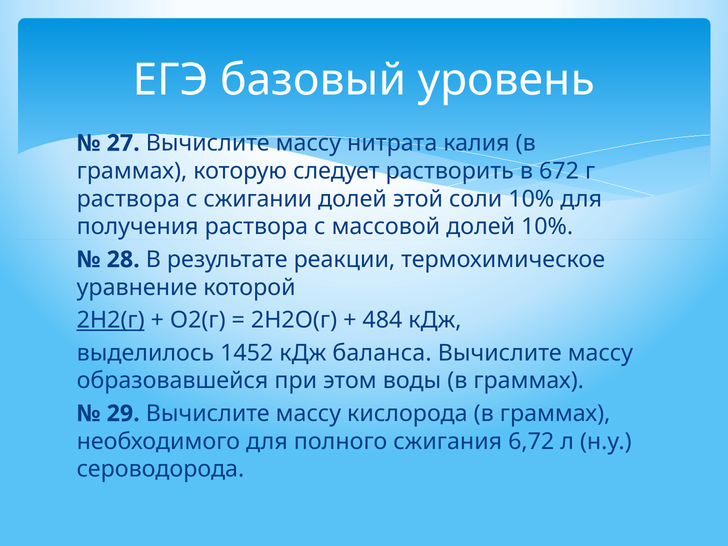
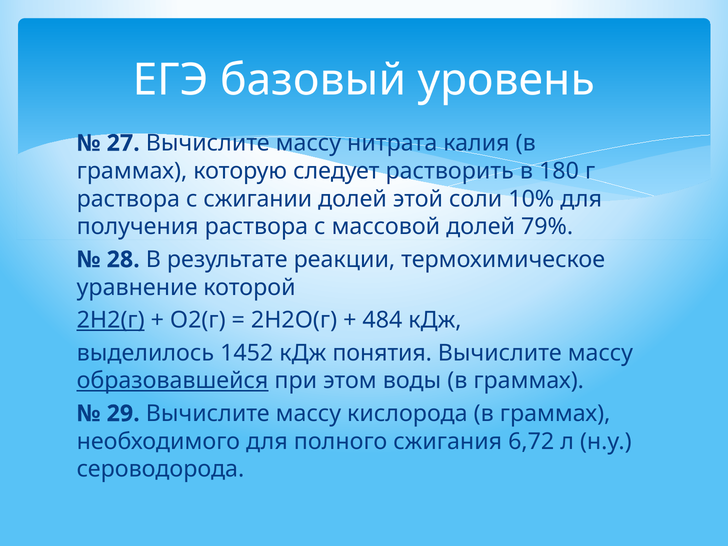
672: 672 -> 180 (559, 171)
долей 10%: 10% -> 79% (547, 227)
баланса: баланса -> понятия (382, 353)
образовавшейся underline: none -> present (173, 381)
